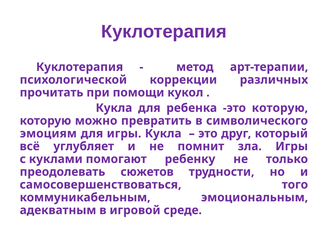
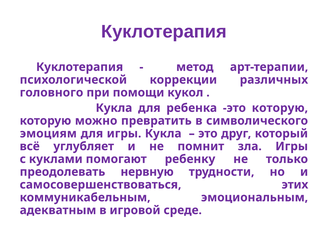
прочитать: прочитать -> головного (51, 93)
сюжетов: сюжетов -> нервную (147, 172)
того: того -> этих (295, 185)
